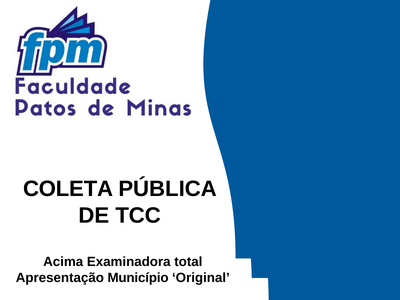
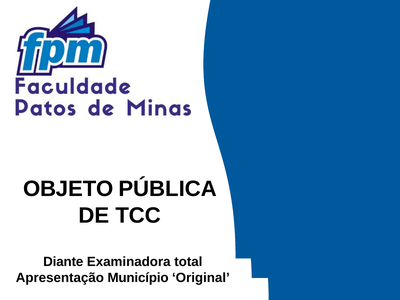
COLETA: COLETA -> OBJETO (68, 189)
Acima: Acima -> Diante (63, 262)
